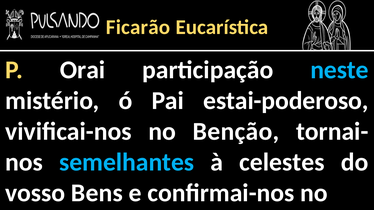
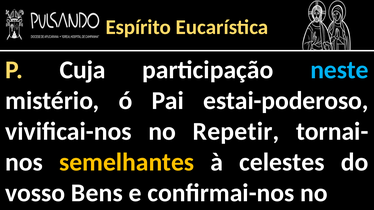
Ficarão: Ficarão -> Espírito (138, 27)
Orai: Orai -> Cuja (83, 70)
Benção: Benção -> Repetir (236, 132)
semelhantes colour: light blue -> yellow (127, 162)
